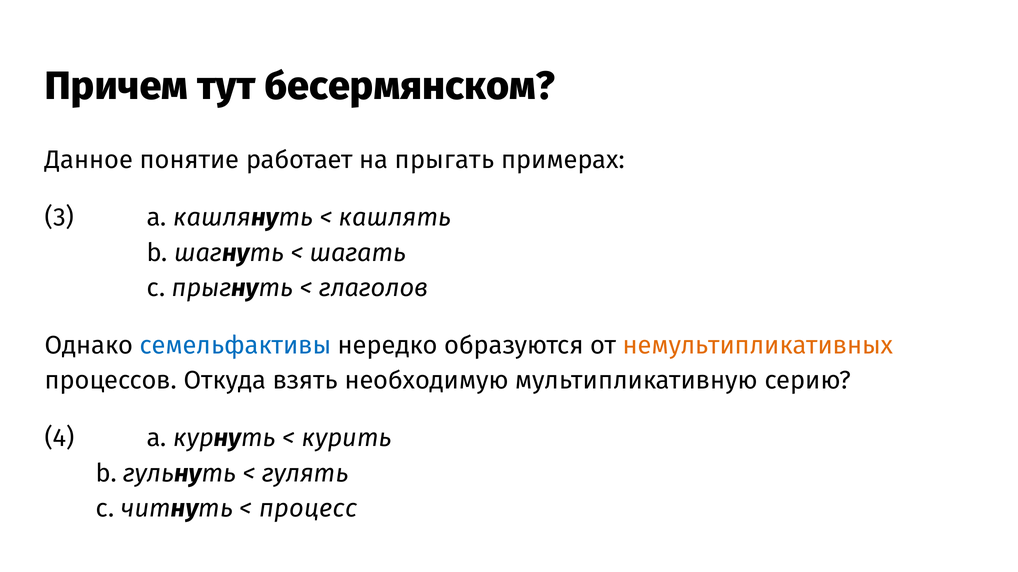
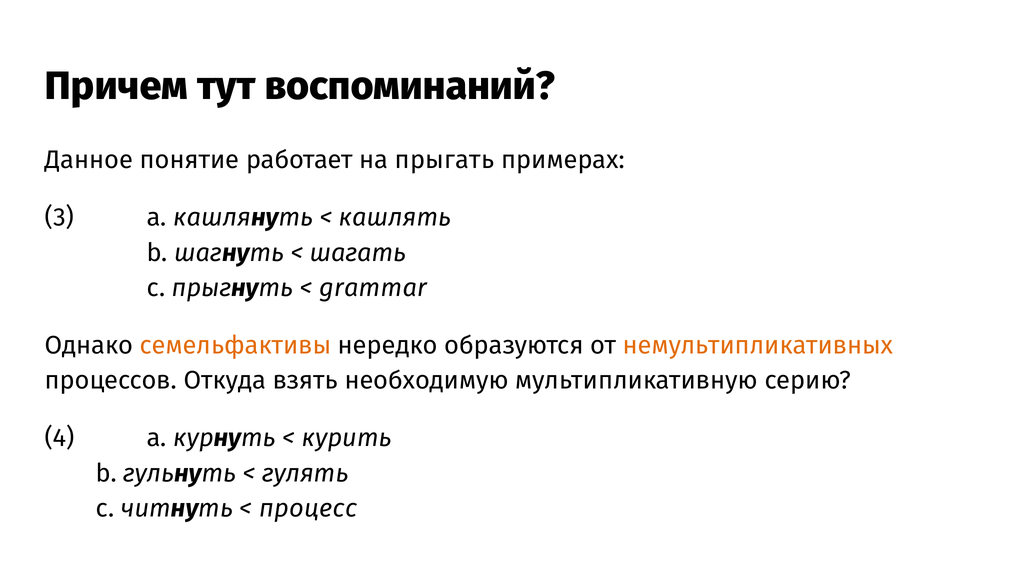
бесермянском: бесермянском -> воспоминаний (410, 86)
глаголов: глаголов -> grammar (373, 288)
семельфактивы colour: blue -> orange (236, 346)
